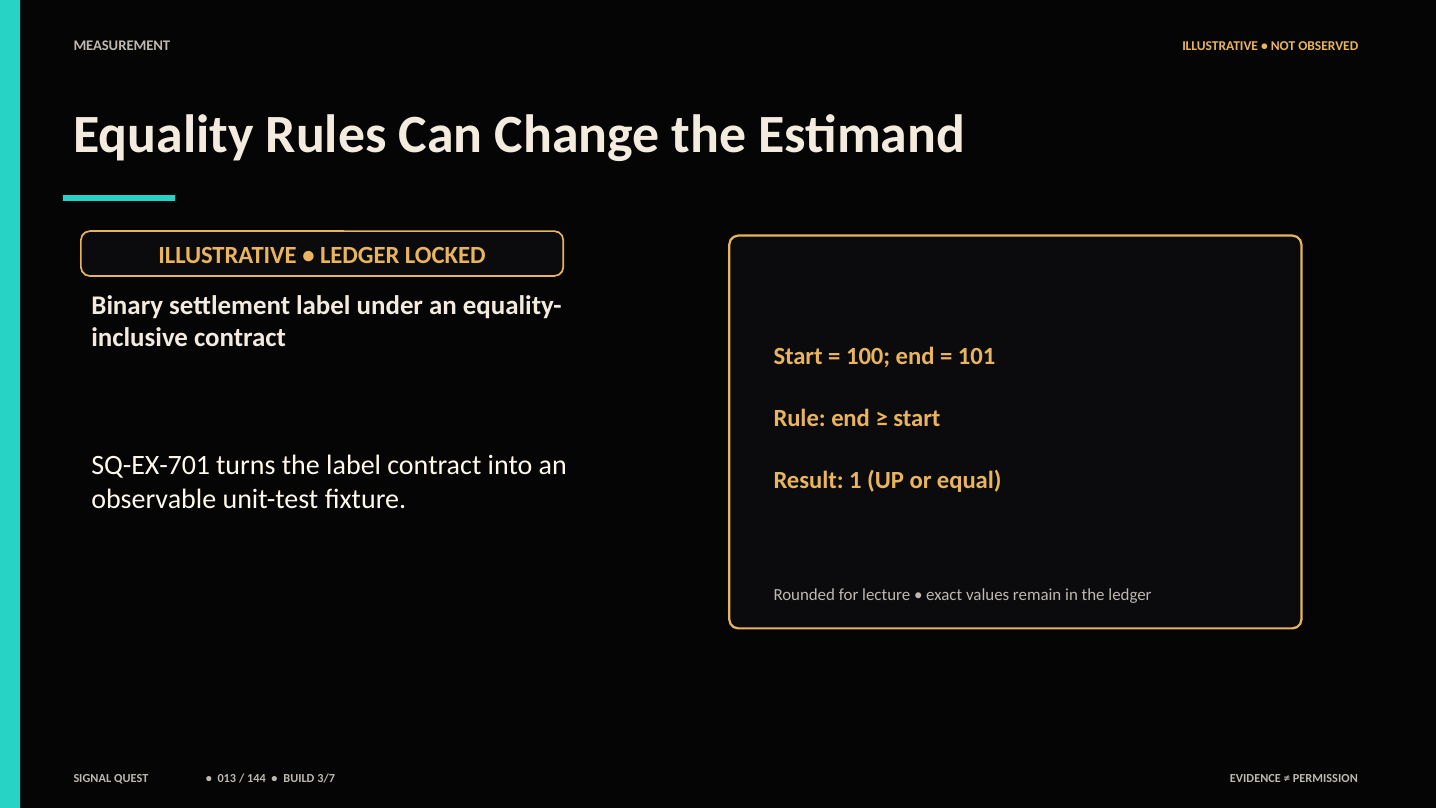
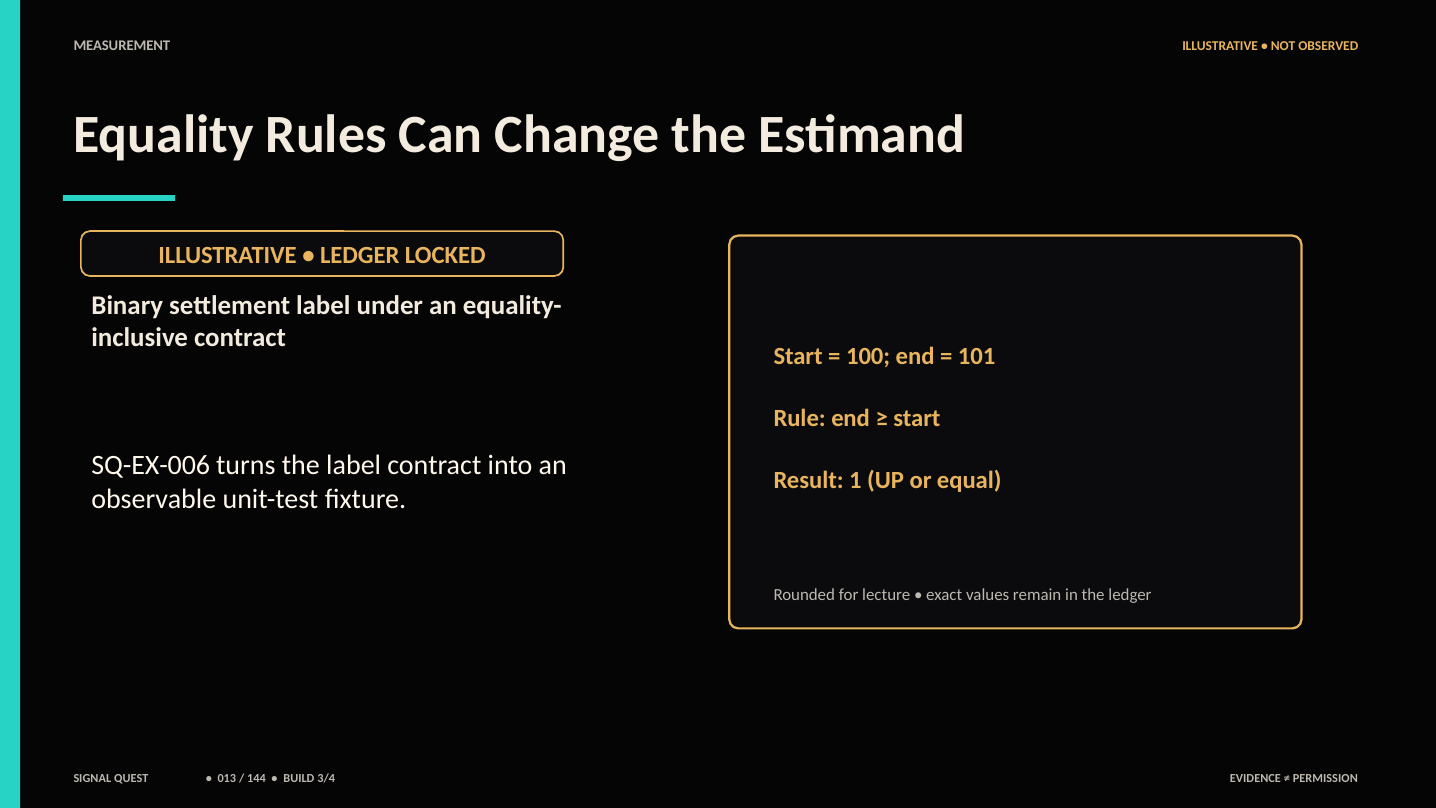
SQ-EX-701: SQ-EX-701 -> SQ-EX-006 (151, 465)
3/7: 3/7 -> 3/4 (326, 778)
